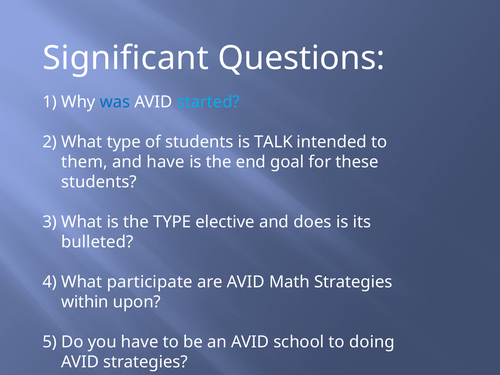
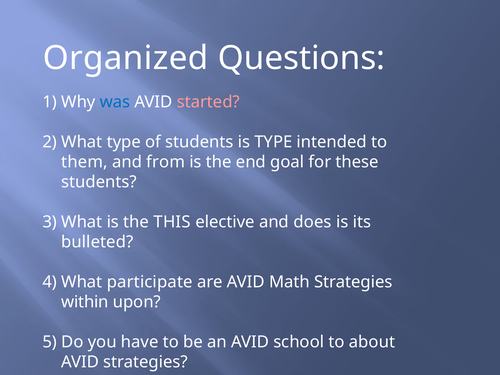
Significant: Significant -> Organized (126, 58)
started colour: light blue -> pink (208, 102)
is TALK: TALK -> TYPE (273, 142)
and have: have -> from (166, 162)
the TYPE: TYPE -> THIS (172, 222)
doing: doing -> about (372, 342)
